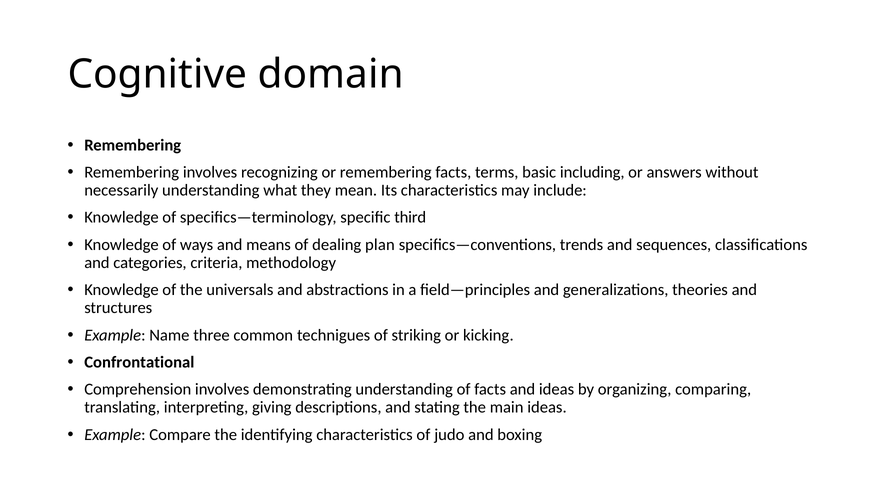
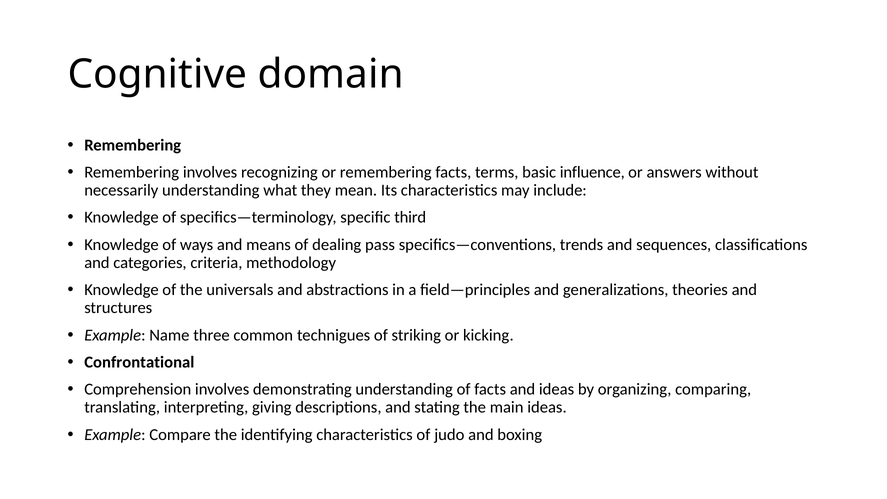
including: including -> influence (592, 172)
plan: plan -> pass (380, 245)
